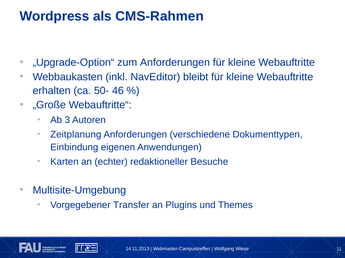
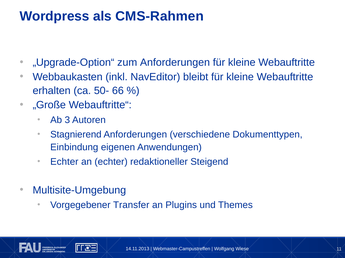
46: 46 -> 66 (118, 91)
Zeitplanung: Zeitplanung -> Stagnierend (76, 135)
Karten: Karten -> Echter (64, 162)
Besuche: Besuche -> Steigend (209, 162)
